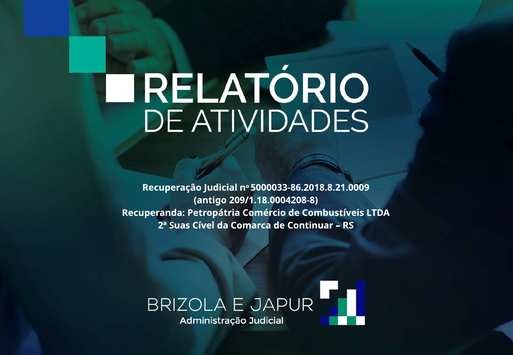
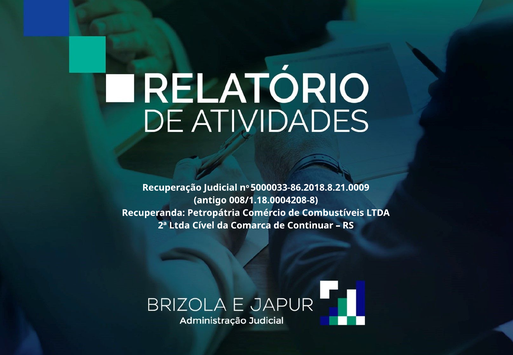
209/1.18.0004208-8: 209/1.18.0004208-8 -> 008/1.18.0004208-8 (274, 200)
2ª Suas: Suas -> Ltda (179, 226)
